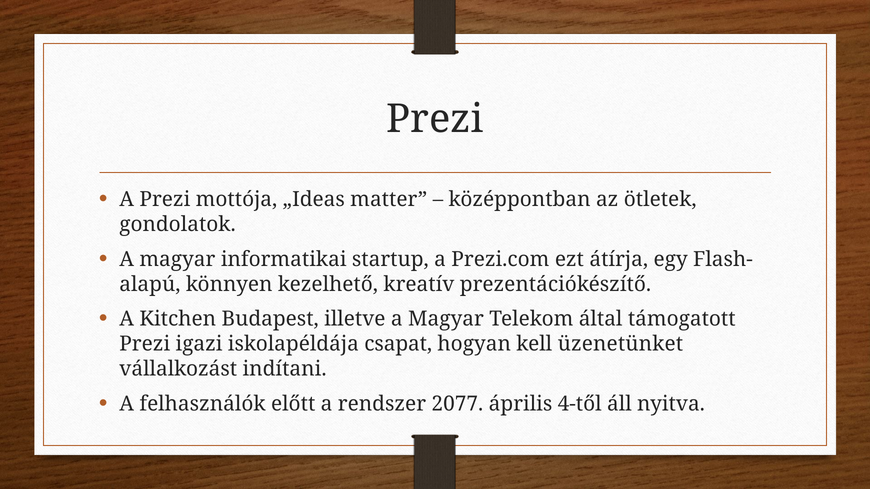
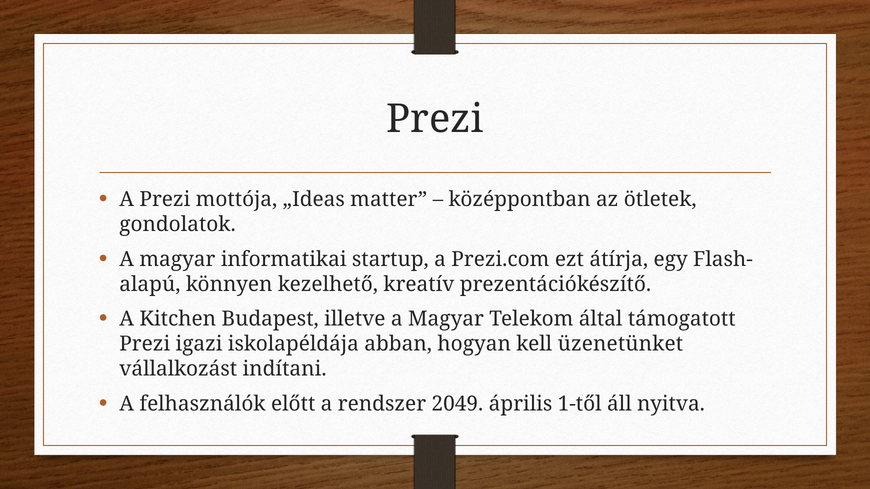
csapat: csapat -> abban (398, 344)
2077: 2077 -> 2049 (457, 404)
4-től: 4-től -> 1-től (580, 404)
